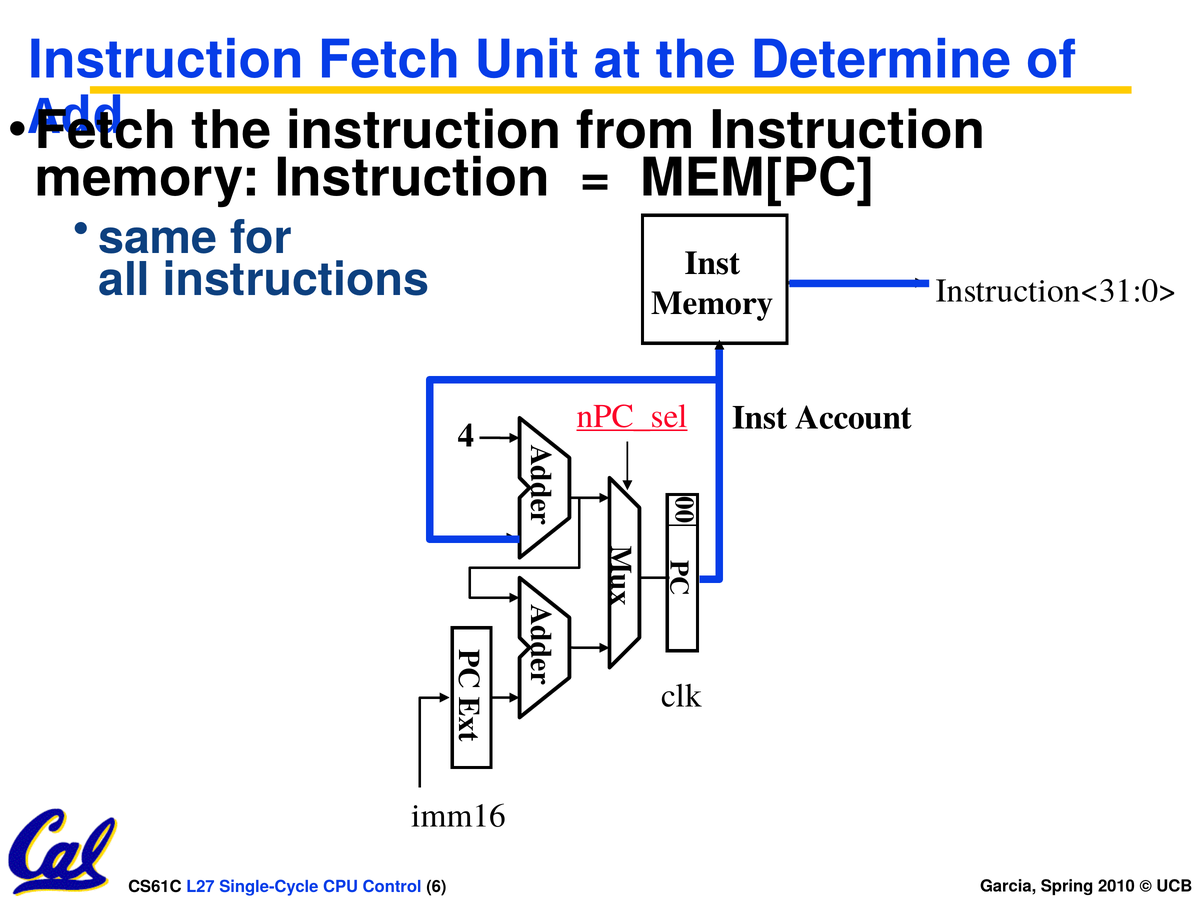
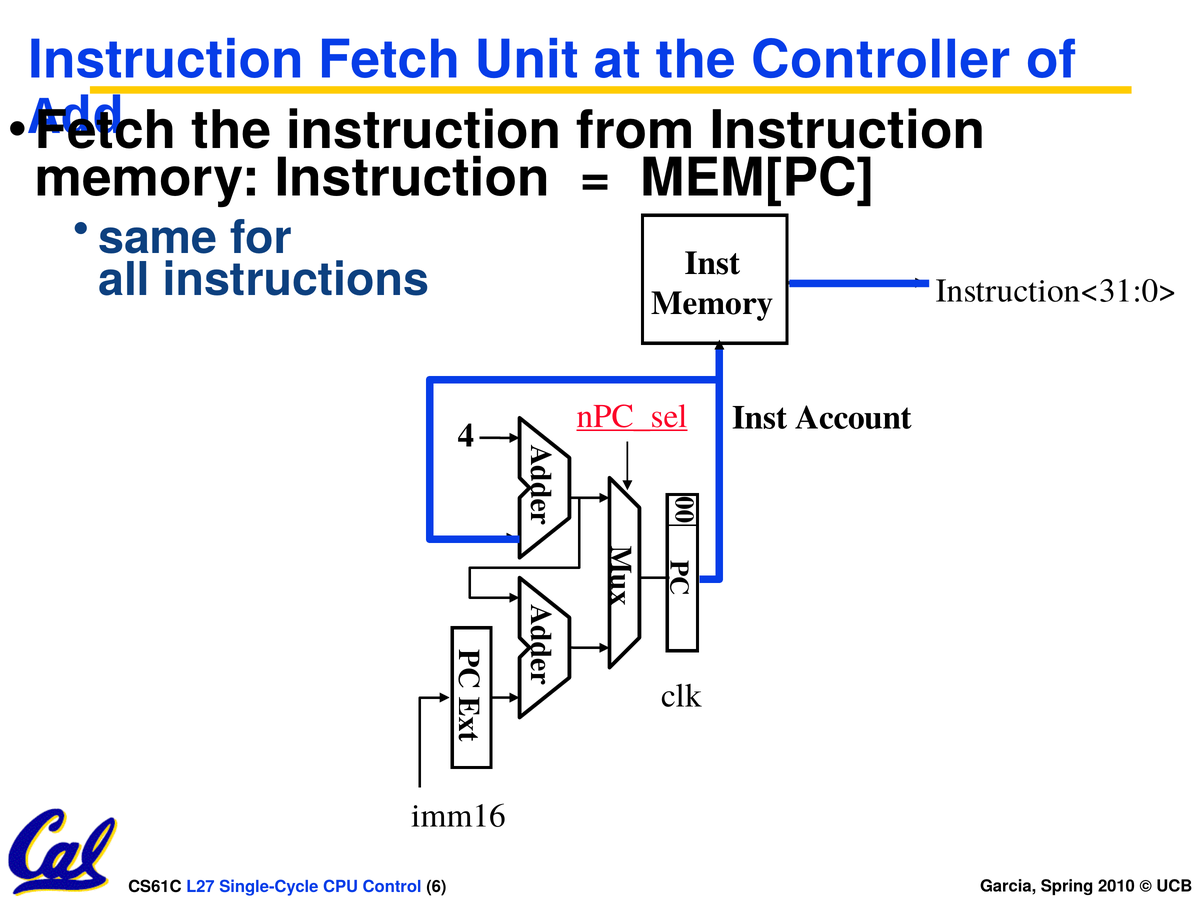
Determine: Determine -> Controller (881, 60)
